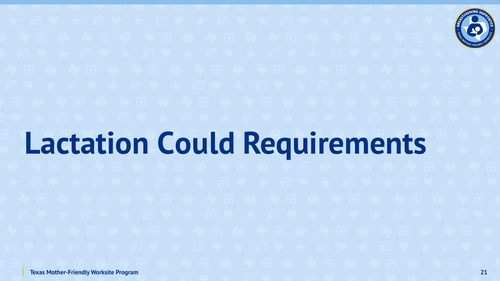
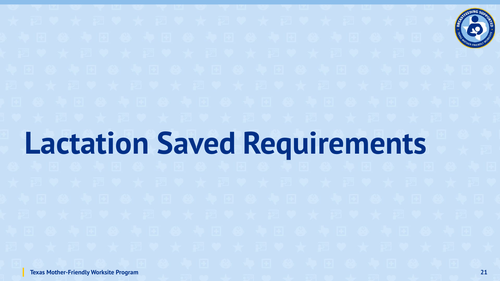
Could: Could -> Saved (197, 144)
